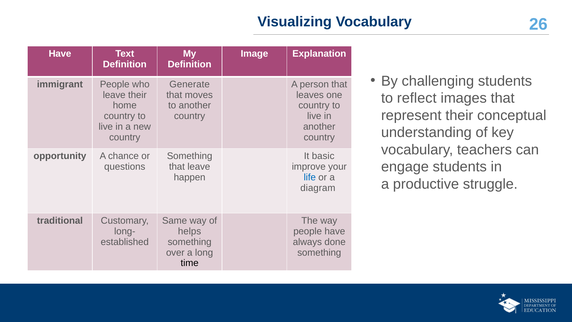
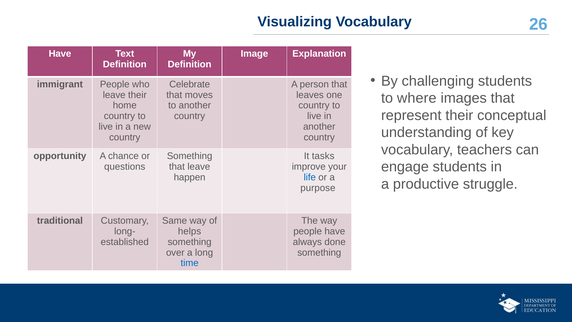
Generate: Generate -> Celebrate (190, 84)
reflect: reflect -> where (417, 98)
basic: basic -> tasks (323, 156)
diagram: diagram -> purpose (318, 188)
time colour: black -> blue (190, 263)
